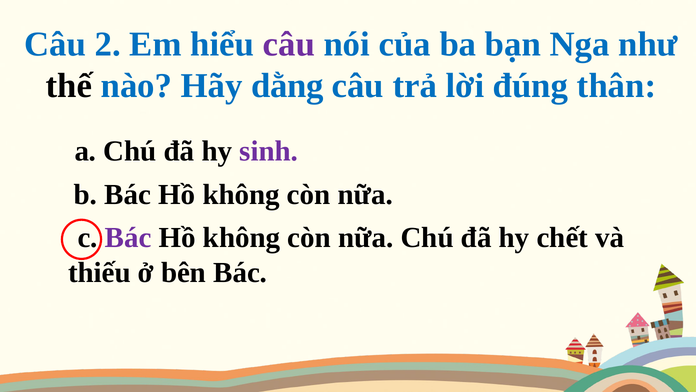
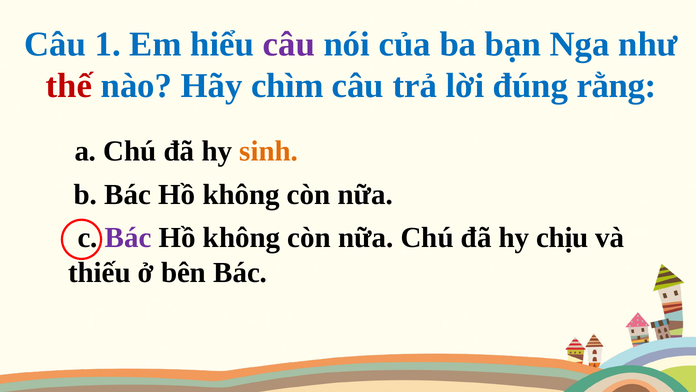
2: 2 -> 1 (108, 44)
thế colour: black -> red (69, 86)
dằng: dằng -> chìm (287, 86)
thân: thân -> rằng (617, 86)
sinh colour: purple -> orange (269, 151)
chết: chết -> chịu (562, 237)
